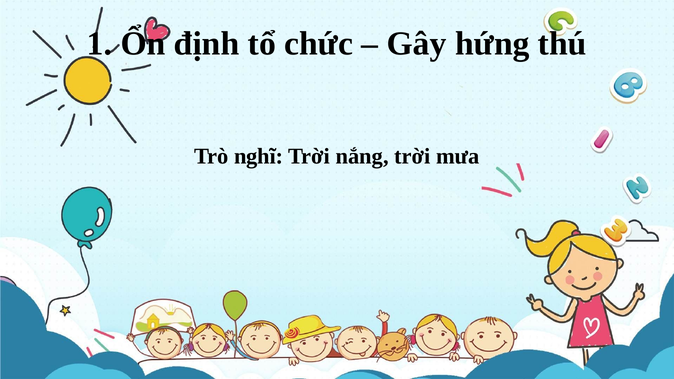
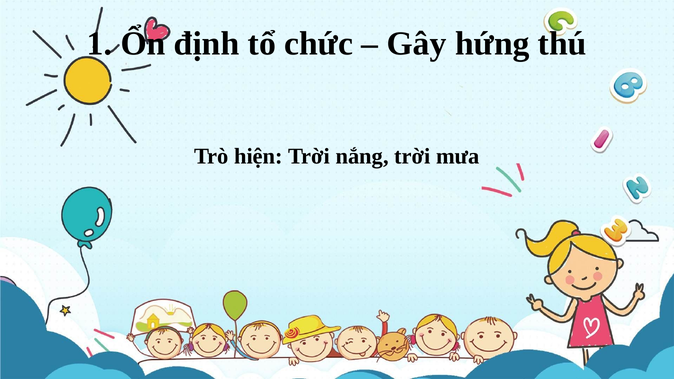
nghĩ: nghĩ -> hiện (259, 157)
